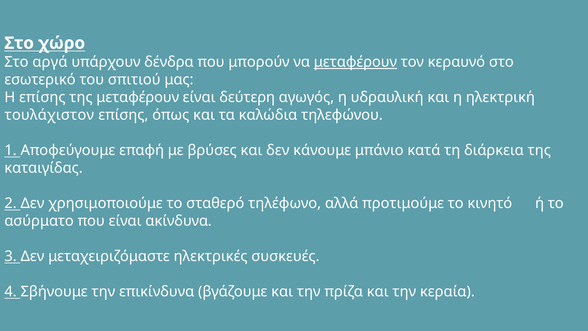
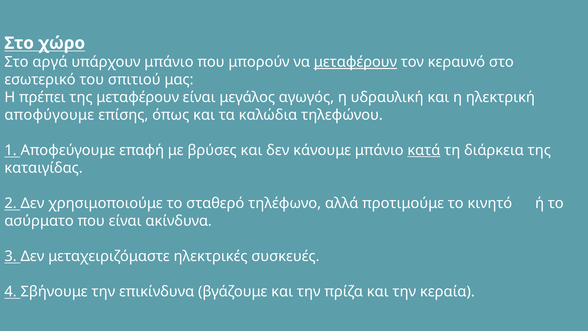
υπάρχουν δένδρα: δένδρα -> μπάνιο (169, 62)
Η επίσης: επίσης -> πρέπει (42, 97)
δεύτερη: δεύτερη -> μεγάλος (247, 97)
τουλάχιστον: τουλάχιστον -> αποφύγουμε (49, 115)
κατά underline: none -> present (424, 150)
